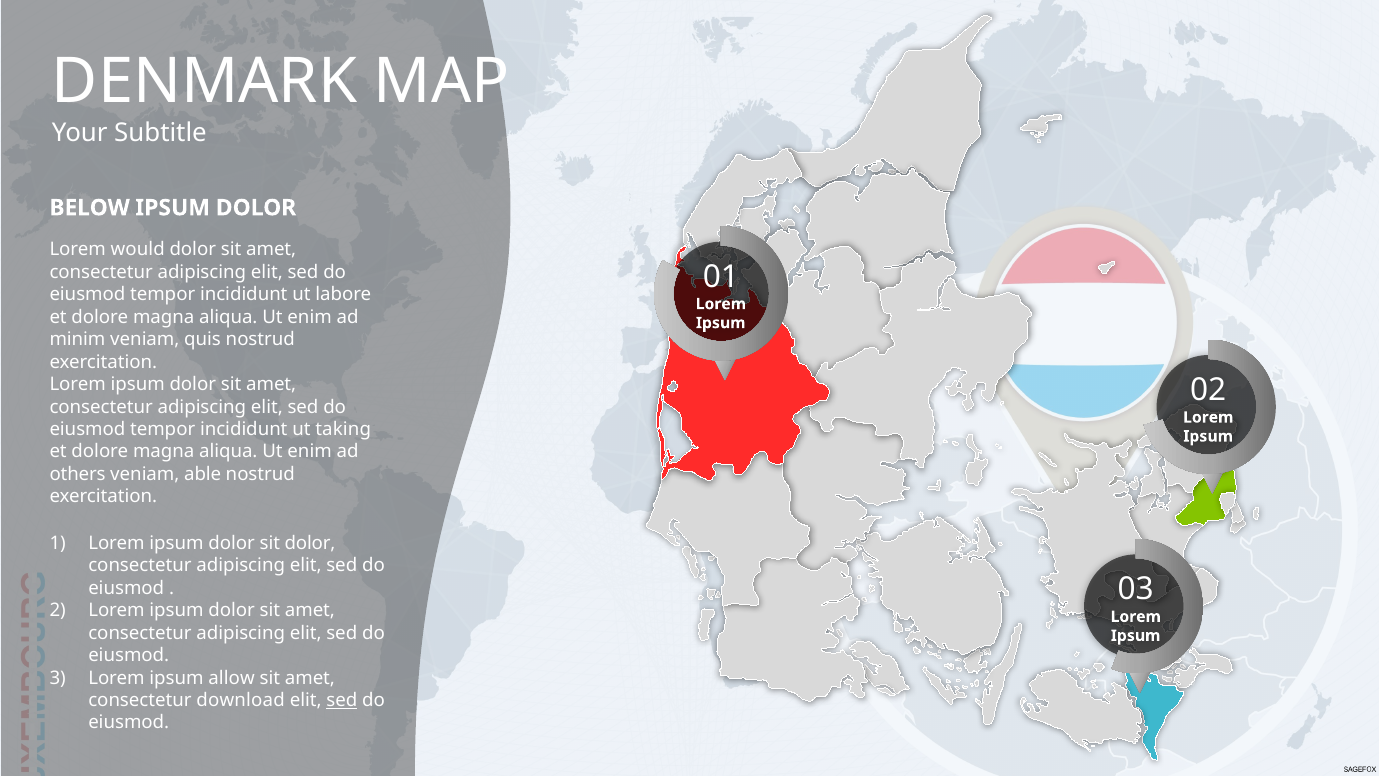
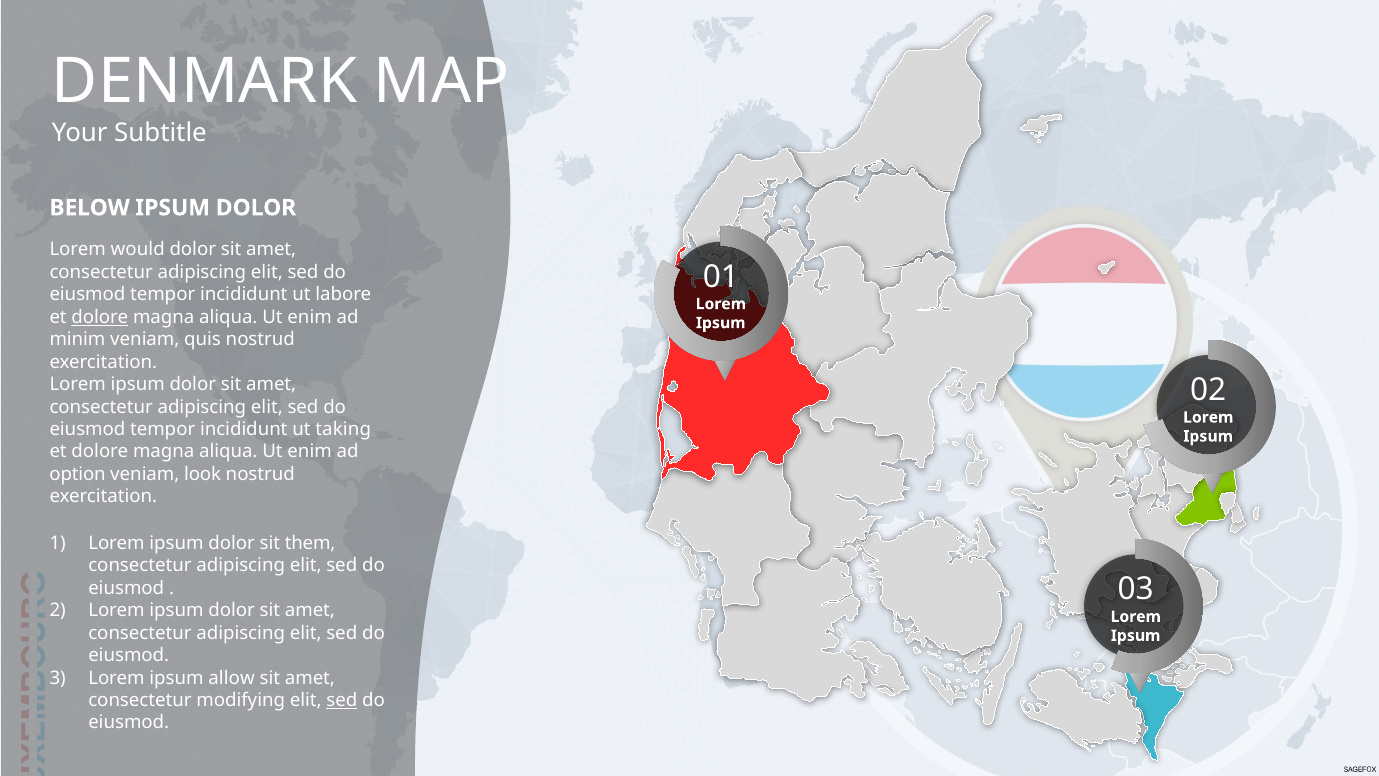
dolore underline: none -> present (100, 317)
others: others -> option (78, 474)
able: able -> look (203, 474)
sit dolor: dolor -> them (310, 543)
download: download -> modifying (241, 700)
